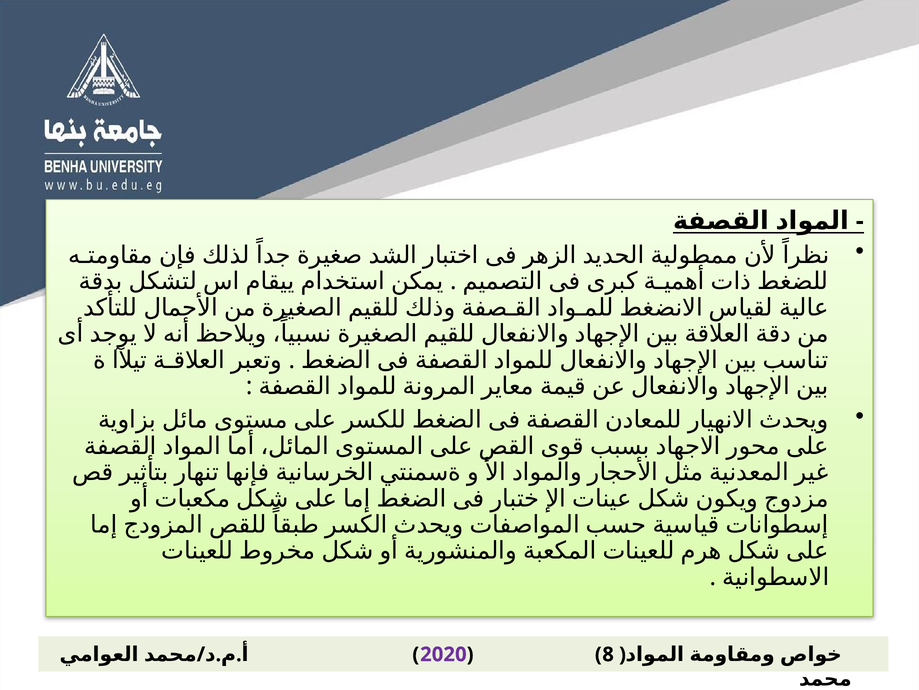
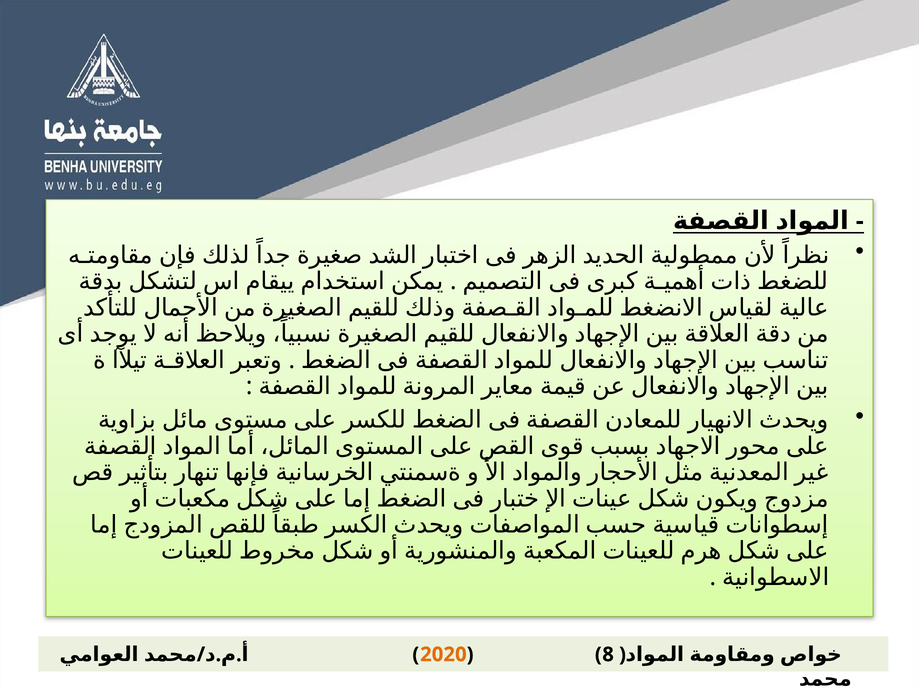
2020 colour: purple -> orange (443, 654)
